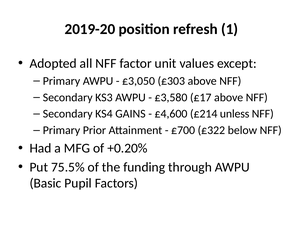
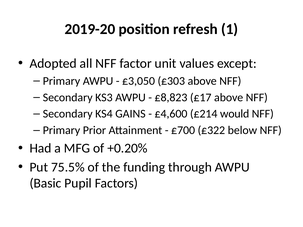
£3,580: £3,580 -> £8,823 (171, 97)
unless: unless -> would (235, 114)
